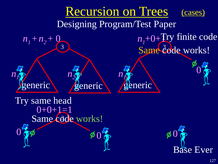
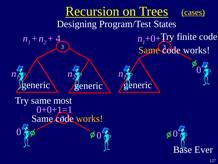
Paper: Paper -> States (165, 24)
0: 0 -> 4 (58, 38)
head: head -> most (63, 100)
works colour: light green -> yellow (90, 118)
